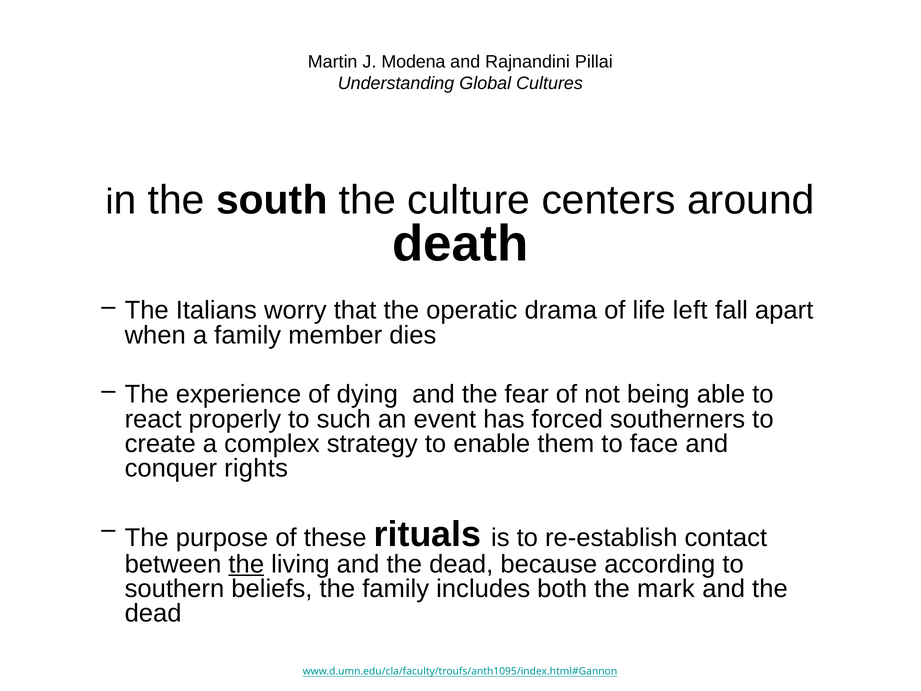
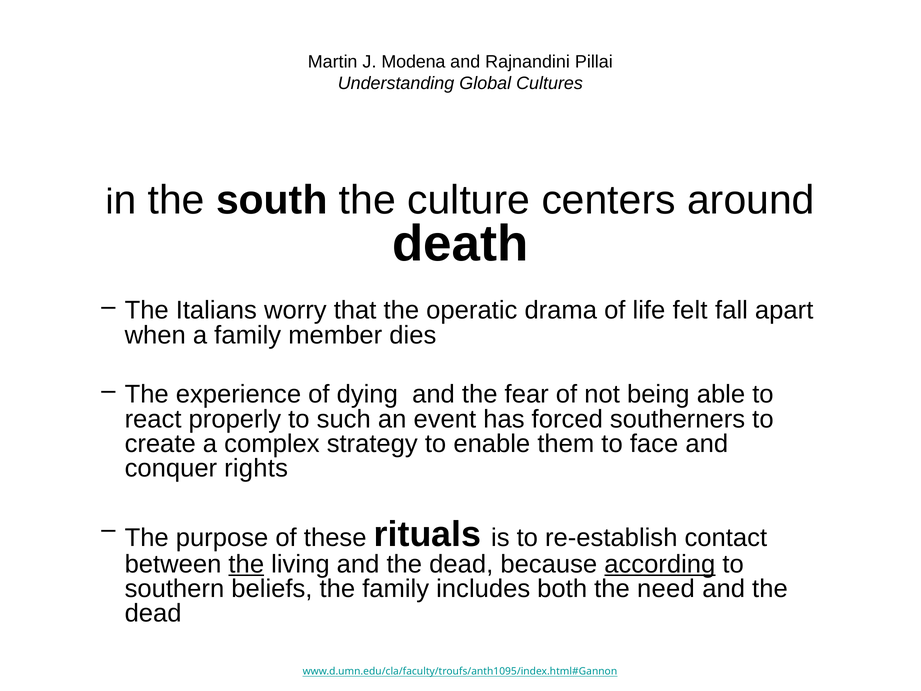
left: left -> felt (690, 310)
according underline: none -> present (660, 564)
mark: mark -> need (666, 589)
